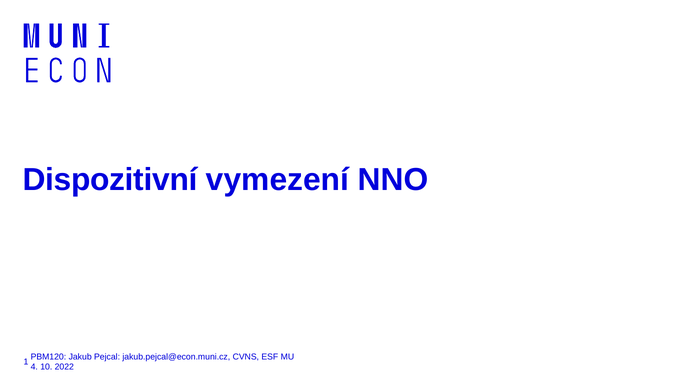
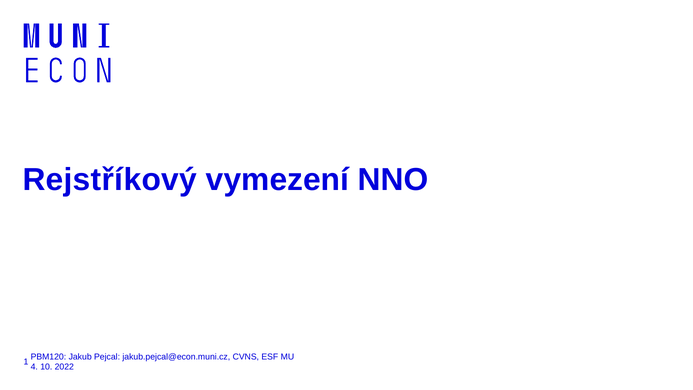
Dispozitivní: Dispozitivní -> Rejstříkový (110, 180)
